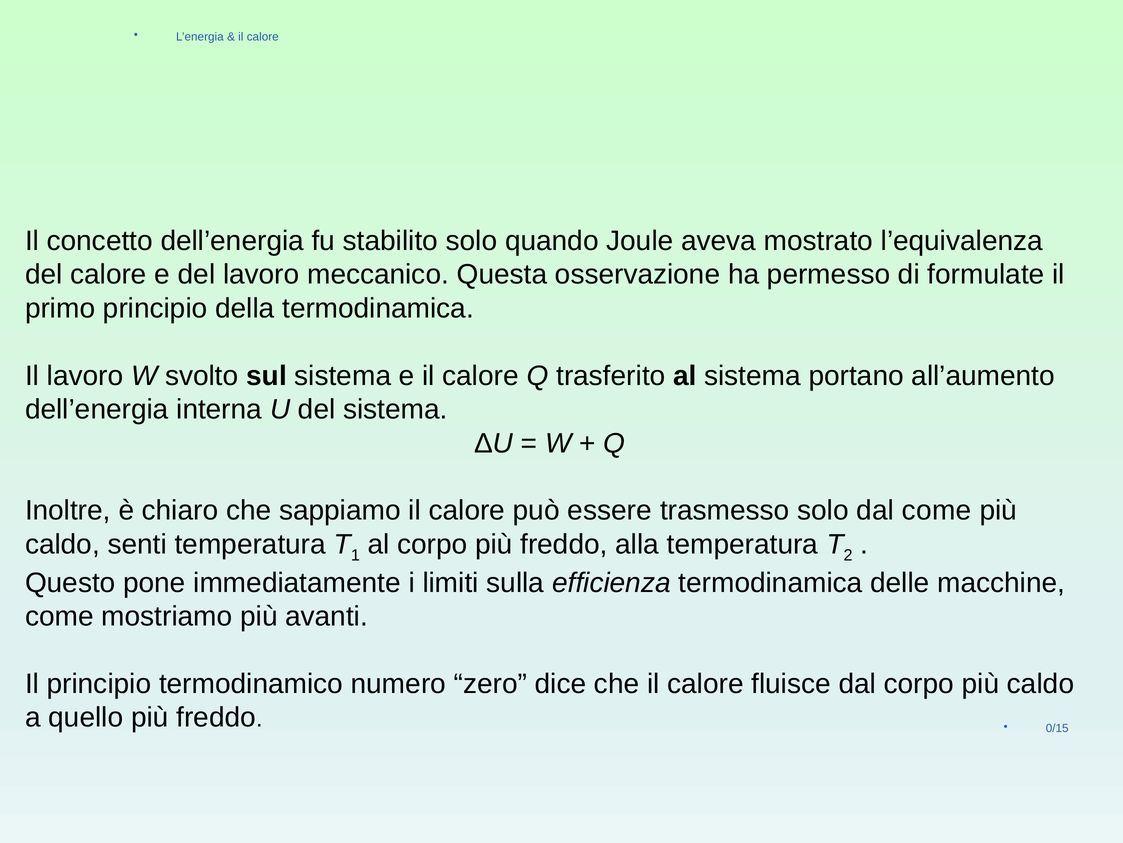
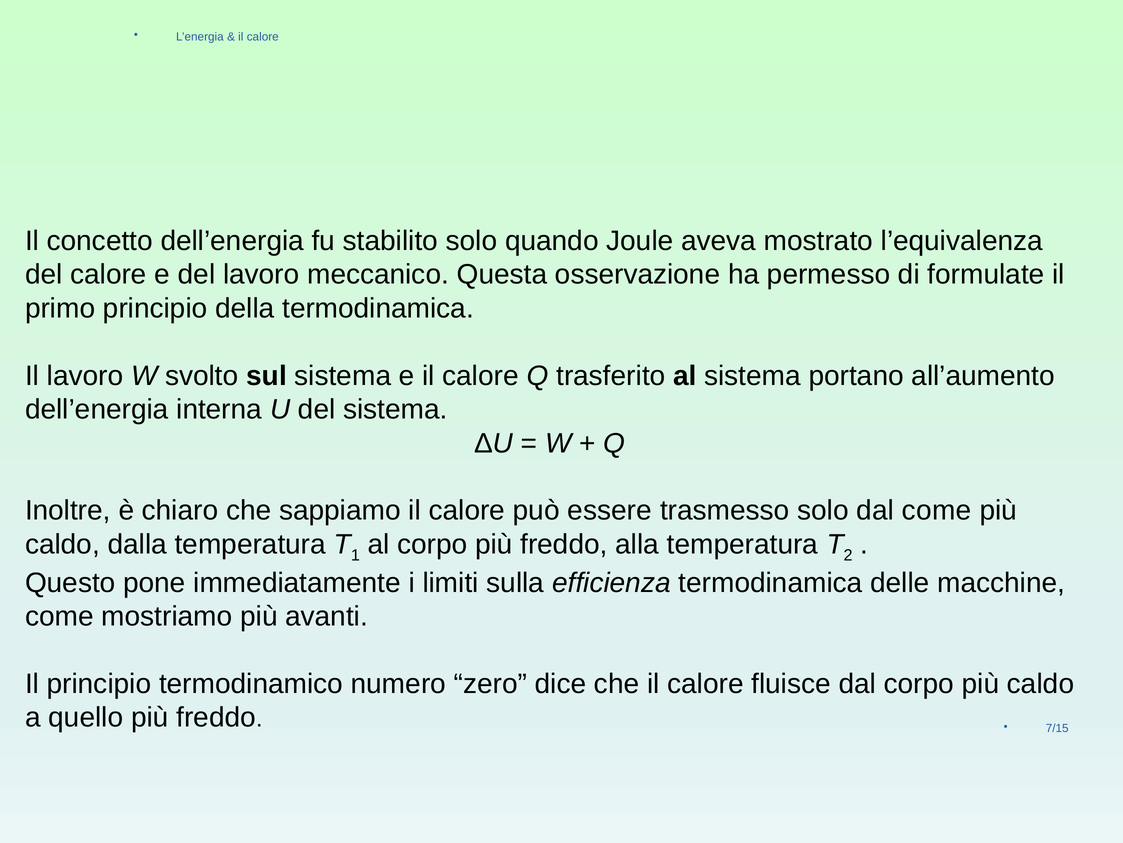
senti: senti -> dalla (137, 544)
0/15: 0/15 -> 7/15 (1057, 728)
